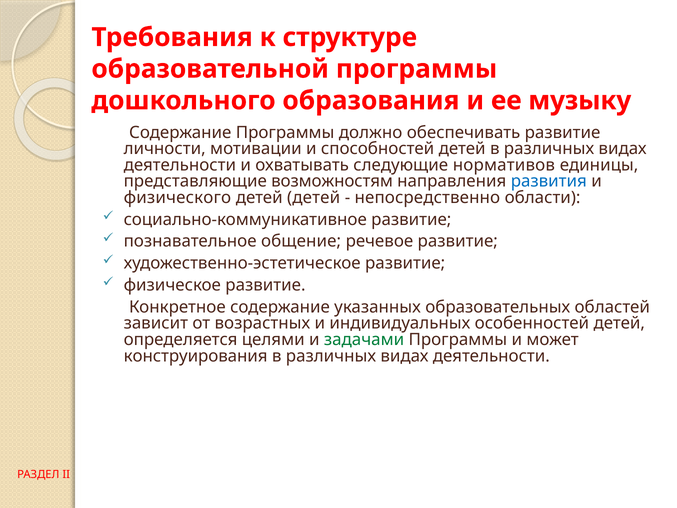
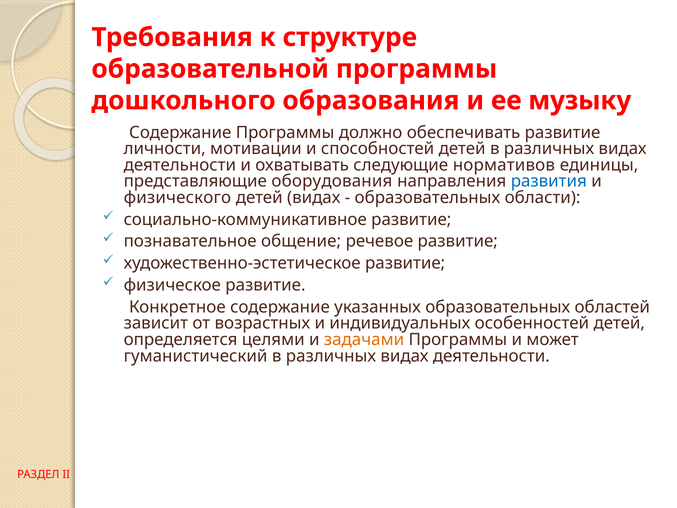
возможностям: возможностям -> оборудования (332, 181)
детей детей: детей -> видах (314, 197)
непосредственно: непосредственно -> образовательных (427, 197)
задачами colour: green -> orange (364, 339)
конструирования: конструирования -> гуманистический (196, 356)
